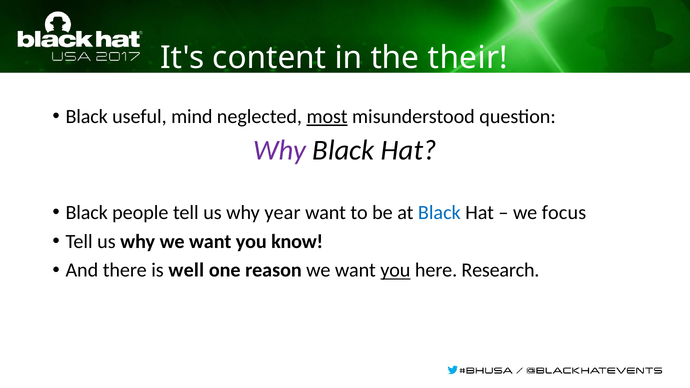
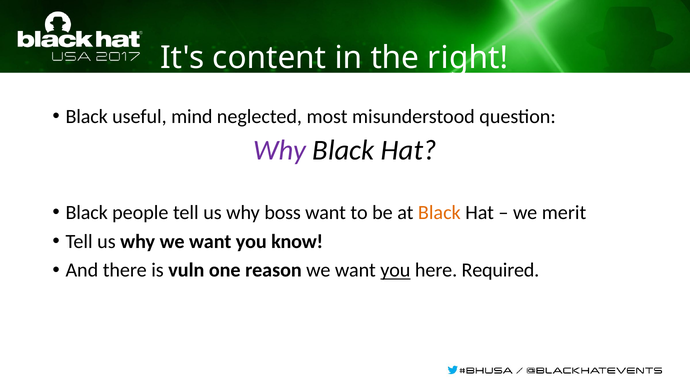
their: their -> right (468, 58)
most underline: present -> none (327, 117)
year: year -> boss (283, 213)
Black colour: blue -> orange (439, 213)
focus: focus -> merit (564, 213)
well: well -> vuln (186, 270)
Research: Research -> Required (500, 270)
